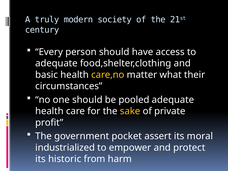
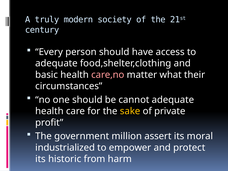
care,no colour: yellow -> pink (108, 75)
pooled: pooled -> cannot (134, 100)
pocket: pocket -> million (127, 136)
